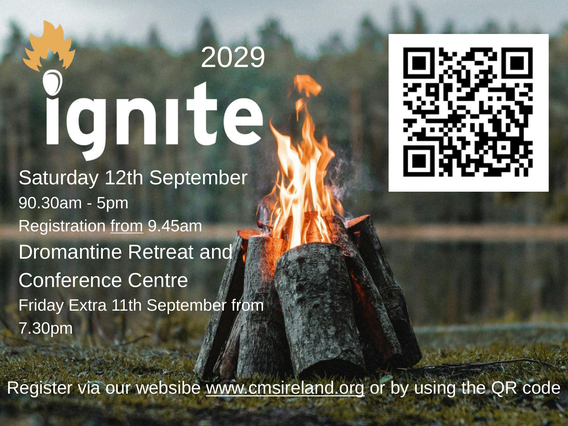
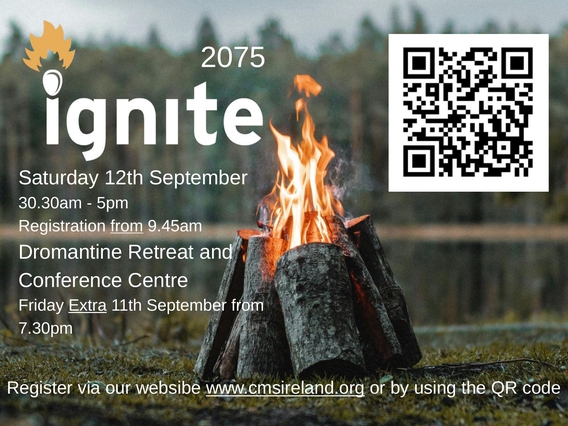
2029: 2029 -> 2075 (233, 58)
90.30am: 90.30am -> 30.30am (50, 203)
Extra underline: none -> present (88, 305)
